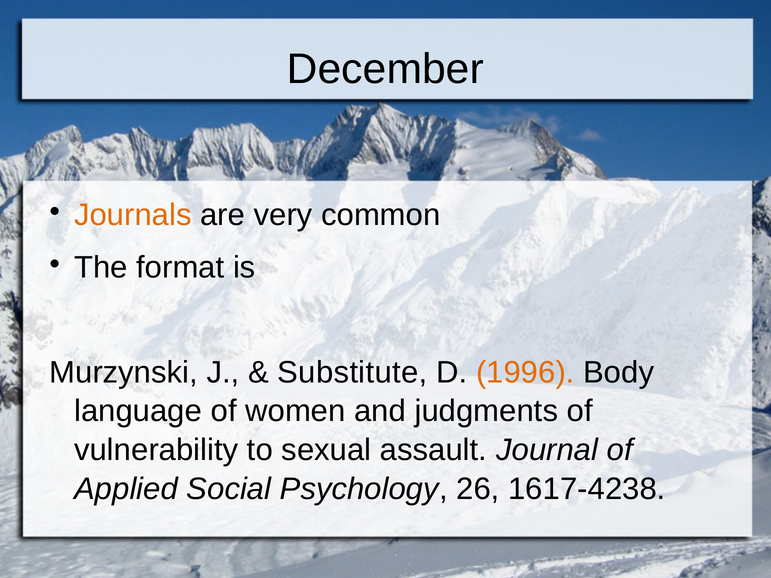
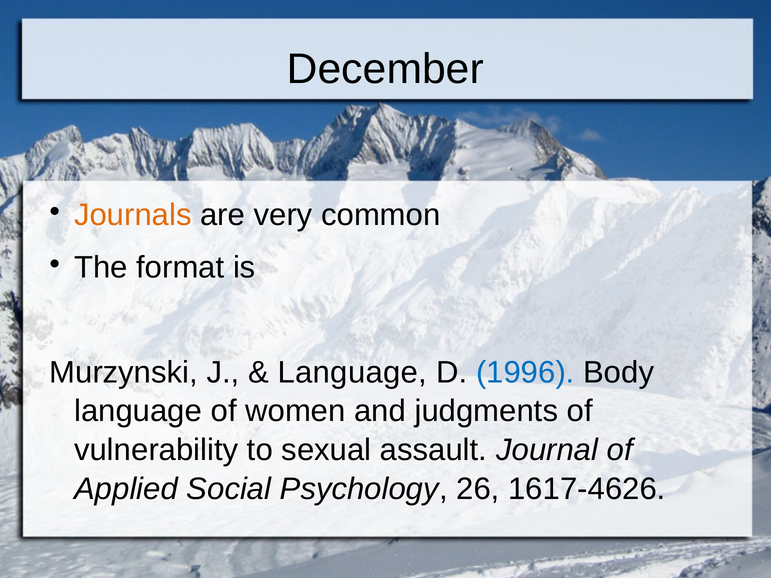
Substitute: Substitute -> Language (352, 373)
1996 colour: orange -> blue (525, 373)
1617-4238: 1617-4238 -> 1617-4626 (587, 489)
